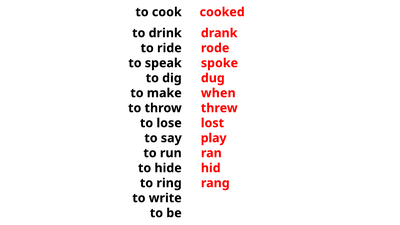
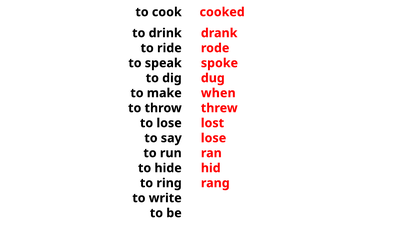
play: play -> lose (214, 138)
